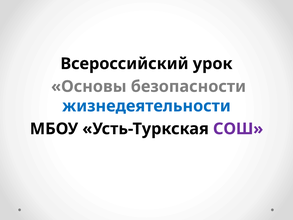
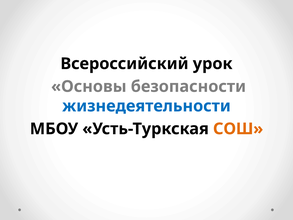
СОШ colour: purple -> orange (238, 129)
